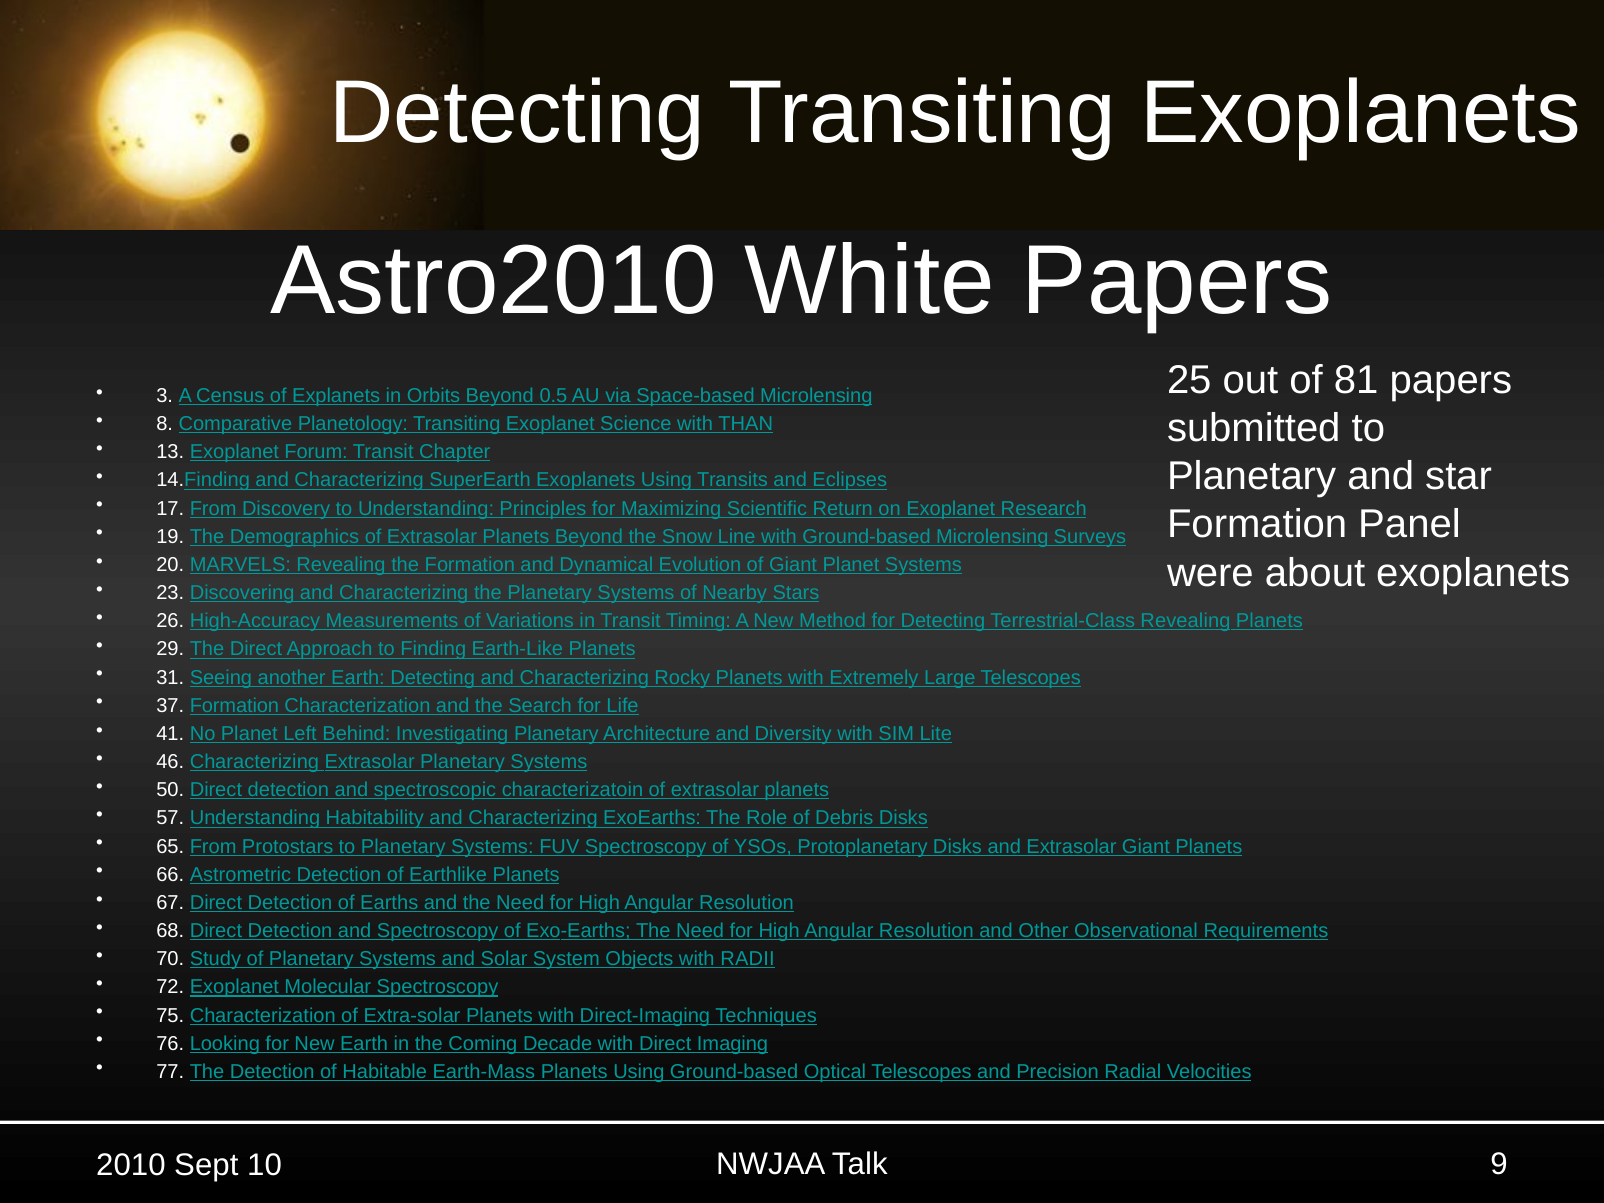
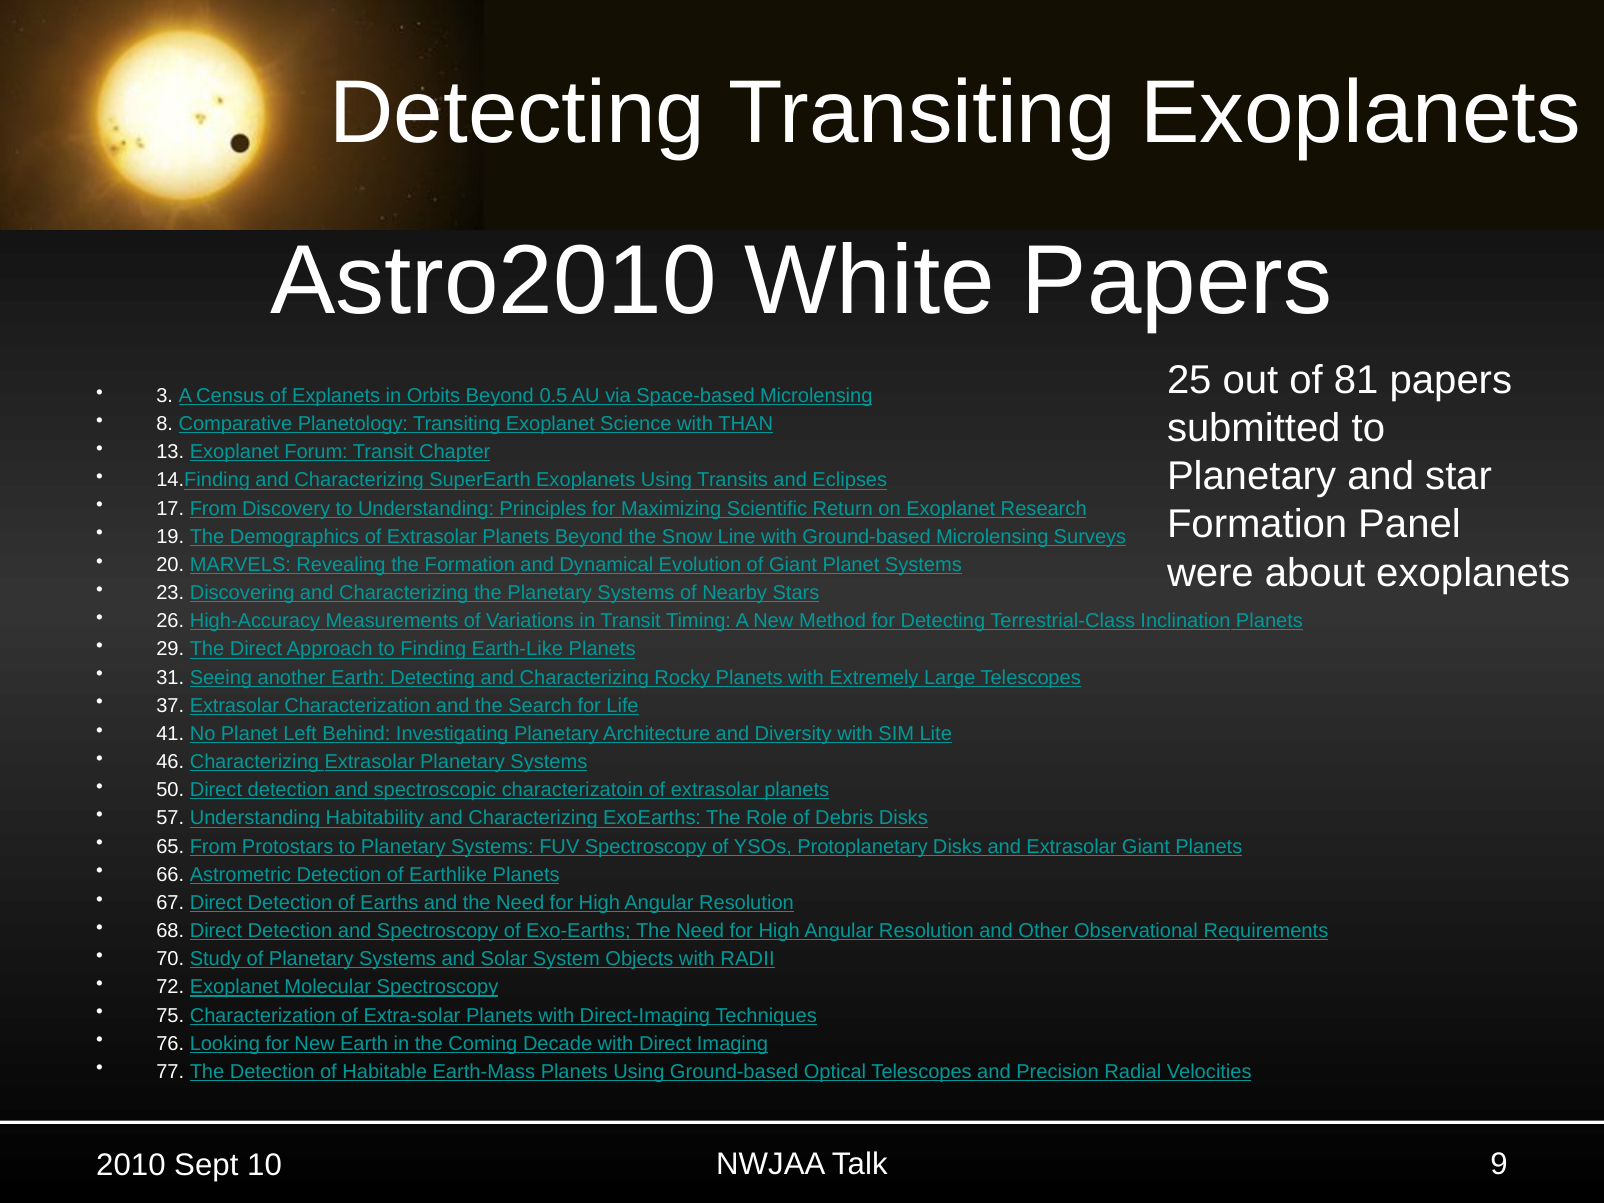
Terrestrial-Class Revealing: Revealing -> Inclination (1186, 621)
37 Formation: Formation -> Extrasolar (234, 706)
